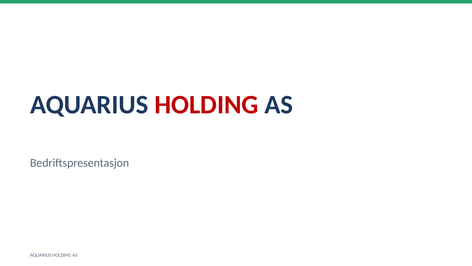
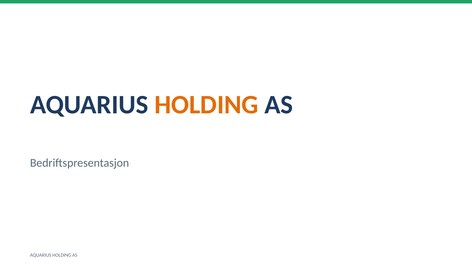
HOLDING colour: red -> orange (206, 105)
